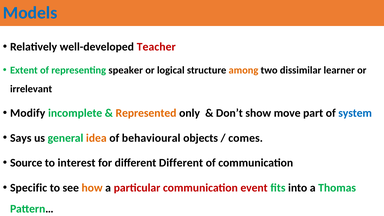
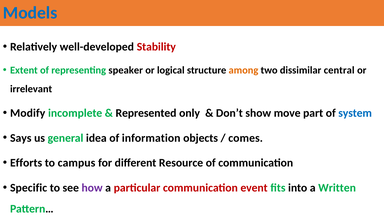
Teacher: Teacher -> Stability (156, 47)
learner: learner -> central (339, 70)
Represented colour: orange -> black (146, 113)
idea colour: orange -> black (96, 138)
behavioural: behavioural -> information (151, 138)
Source: Source -> Efforts (26, 163)
interest: interest -> campus (77, 163)
different Different: Different -> Resource (181, 163)
how colour: orange -> purple (92, 188)
Thomas: Thomas -> Written (337, 188)
